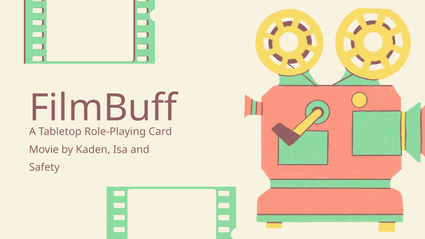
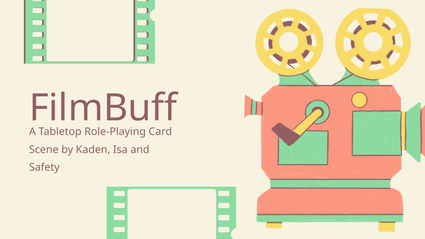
Movie: Movie -> Scene (44, 150)
